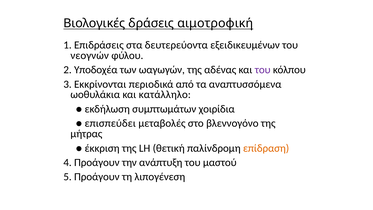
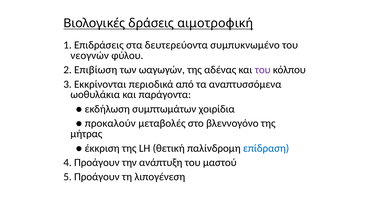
εξειδικευμένων: εξειδικευμένων -> συμπυκνωμένο (245, 45)
Υποδοχέα: Υποδοχέα -> Επιβίωση (96, 70)
κατάλληλο: κατάλληλο -> παράγοντα (165, 95)
επισπεύδει: επισπεύδει -> προκαλούν (110, 123)
επίδραση colour: orange -> blue (266, 148)
